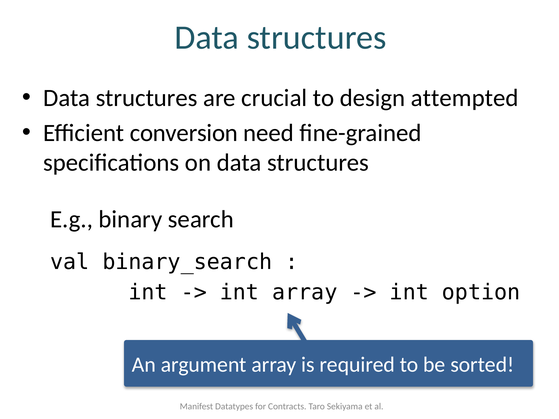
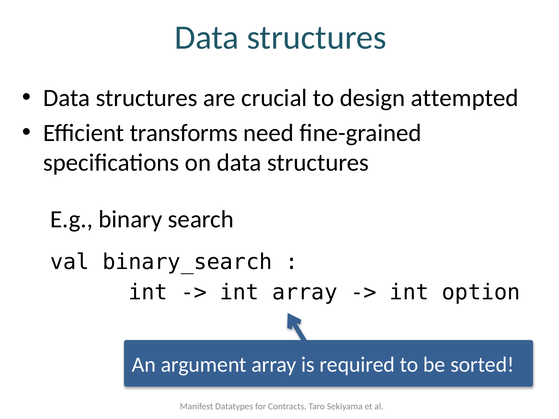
conversion: conversion -> transforms (184, 133)
